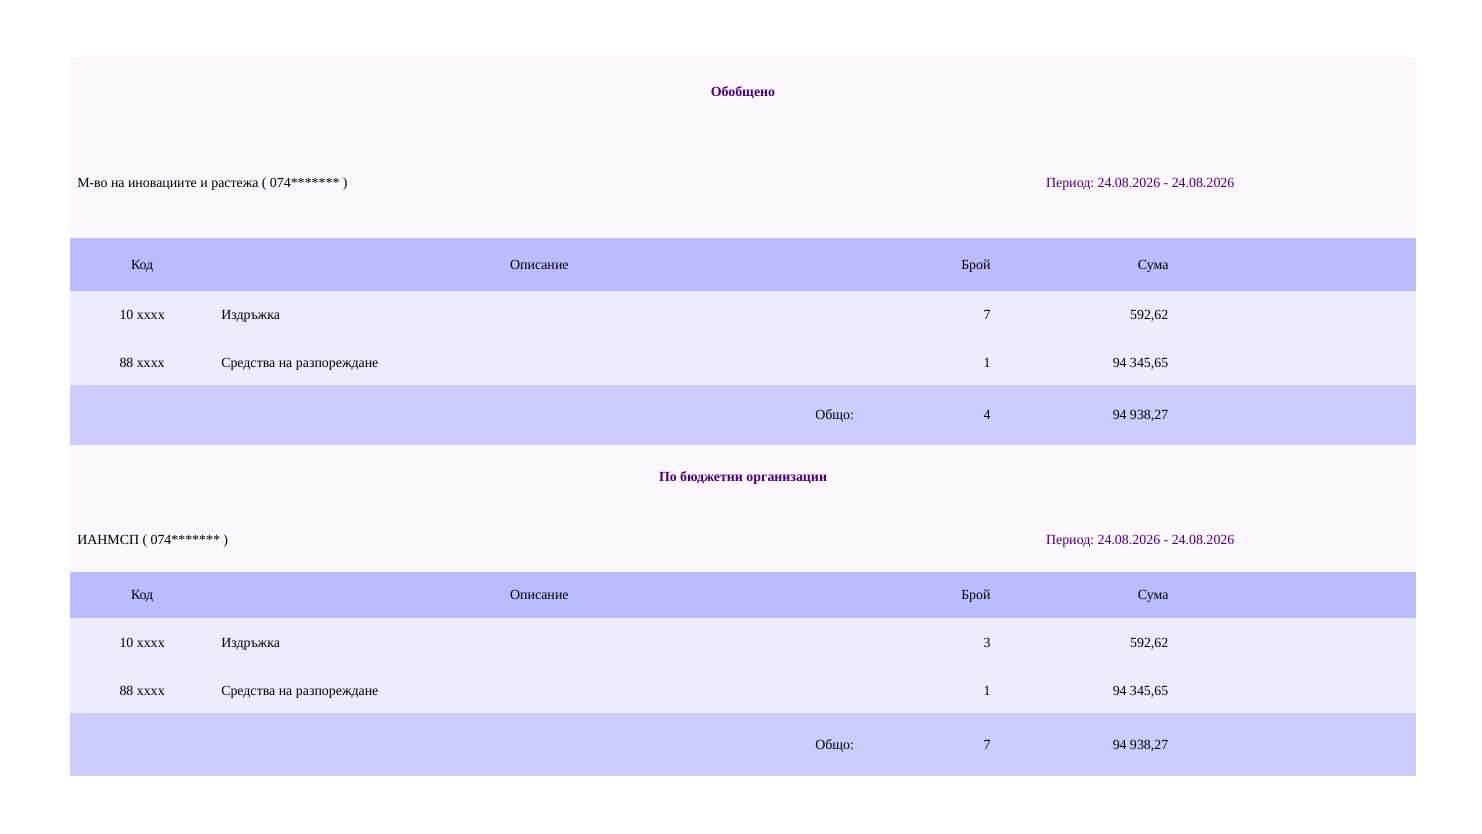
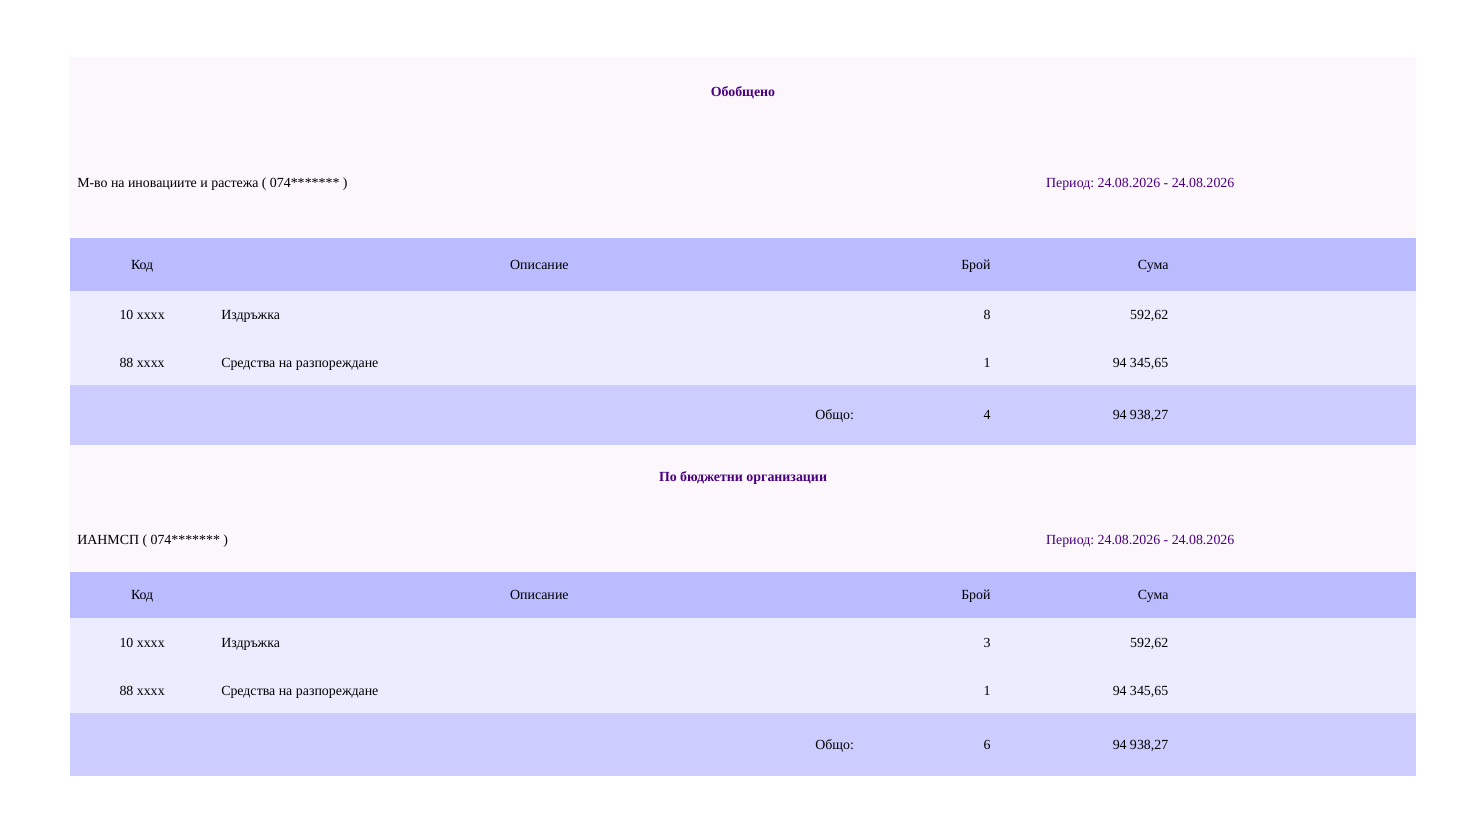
Издръжка 7: 7 -> 8 (987, 315)
Общо 7: 7 -> 6 (987, 744)
